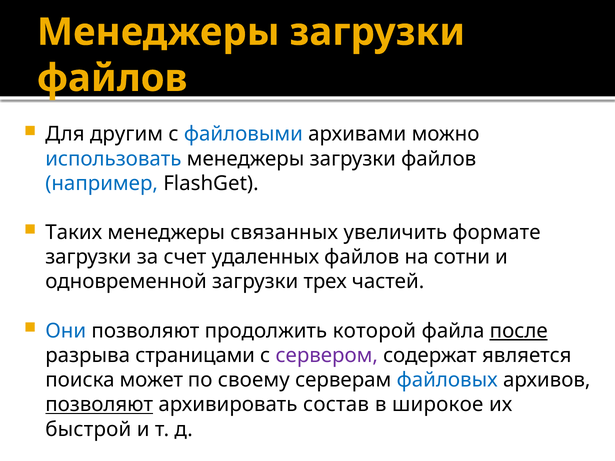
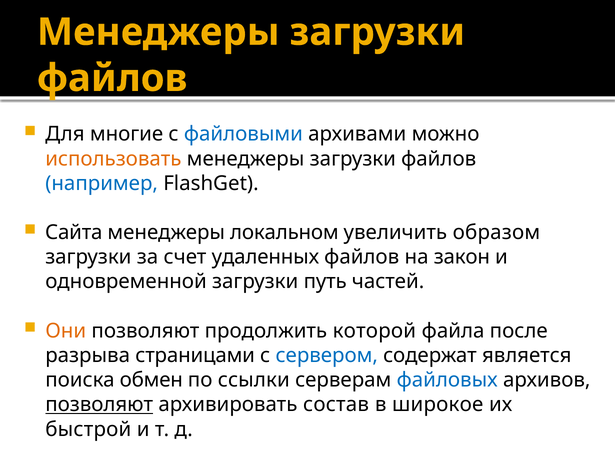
другим: другим -> многие (127, 134)
использовать colour: blue -> orange (113, 159)
Таких: Таких -> Сайта (74, 233)
связанных: связанных -> локальном (284, 233)
формате: формате -> образом (496, 233)
сотни: сотни -> закон (462, 257)
трех: трех -> путь (325, 282)
Они colour: blue -> orange (66, 331)
после underline: present -> none (519, 331)
сервером colour: purple -> blue (327, 356)
может: может -> обмен (151, 380)
своему: своему -> ссылки (254, 380)
